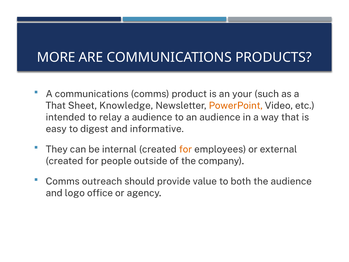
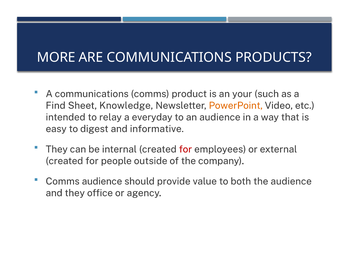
That: That -> Find (56, 105)
a audience: audience -> everyday (152, 117)
for colour: orange -> red (185, 149)
Comms outreach: outreach -> audience (102, 181)
and logo: logo -> they (75, 193)
